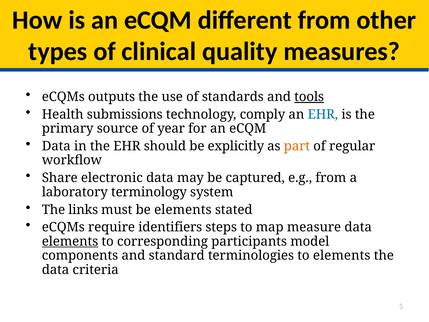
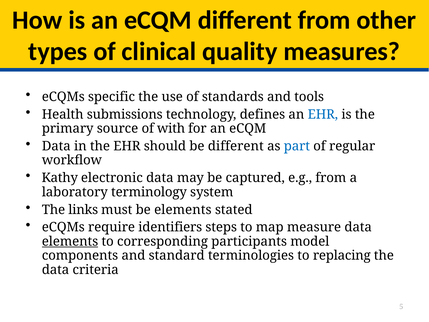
outputs: outputs -> specific (112, 97)
tools underline: present -> none (309, 97)
comply: comply -> defines (262, 114)
year: year -> with (171, 128)
be explicitly: explicitly -> different (236, 146)
part colour: orange -> blue (297, 146)
Share: Share -> Kathy (60, 178)
to elements: elements -> replacing (342, 255)
